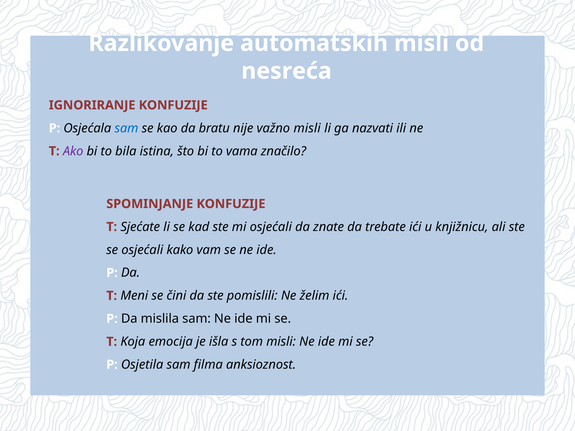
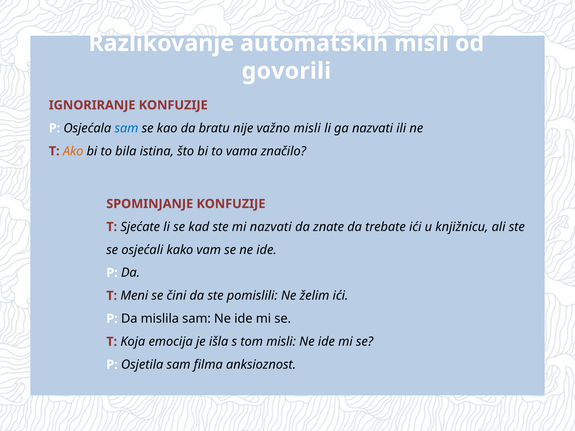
nesreća: nesreća -> govorili (286, 71)
Ako colour: purple -> orange (73, 151)
mi osjećali: osjećali -> nazvati (271, 227)
